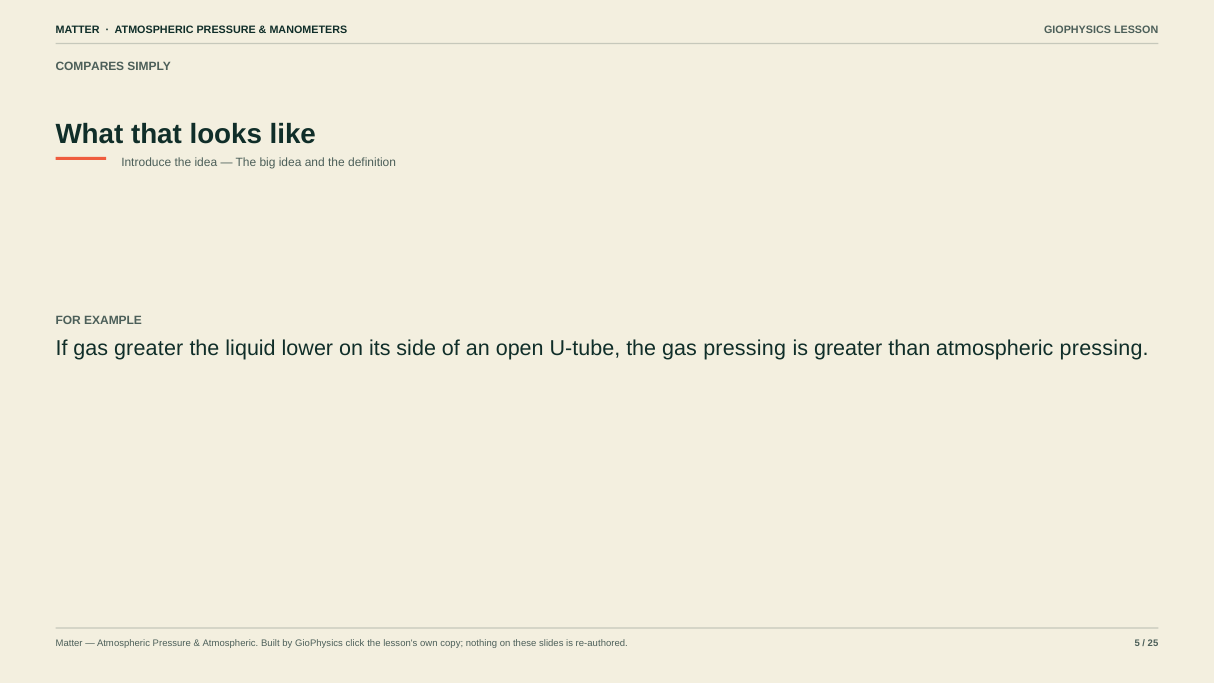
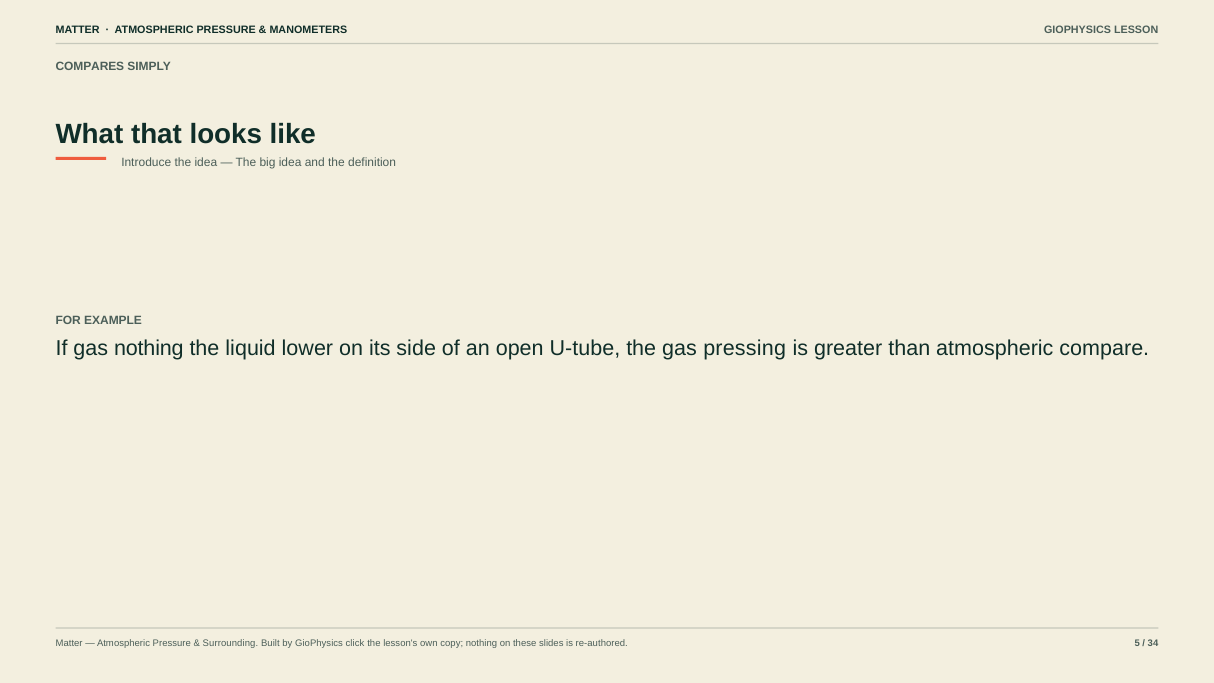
gas greater: greater -> nothing (149, 348)
atmospheric pressing: pressing -> compare (1104, 348)
Atmospheric: Atmospheric -> Surrounding (230, 644)
25: 25 -> 34 (1153, 644)
